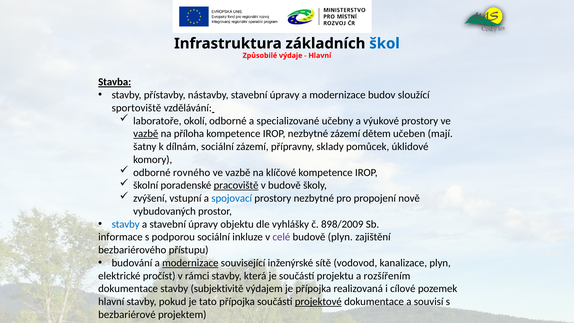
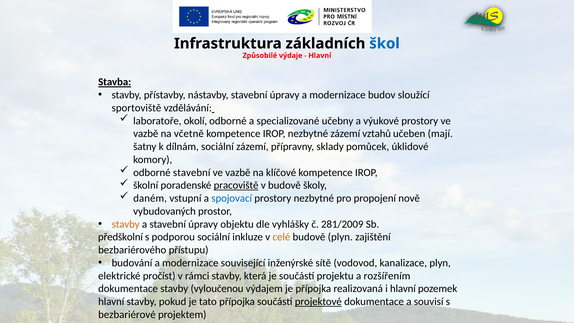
vazbě underline: present -> none (146, 134)
příloha: příloha -> včetně (189, 134)
dětem: dětem -> vztahů (377, 134)
odborné rovného: rovného -> stavební (192, 172)
zvýšení: zvýšení -> daném (150, 198)
stavby colour: blue -> orange (126, 224)
898/2009: 898/2009 -> 281/2009 (342, 224)
informace: informace -> předškolní (120, 237)
celé colour: purple -> orange (281, 237)
modernizace underline: present -> none (190, 263)
subjektivitě: subjektivitě -> vyloučenou (217, 289)
i cílové: cílové -> hlavní (403, 289)
